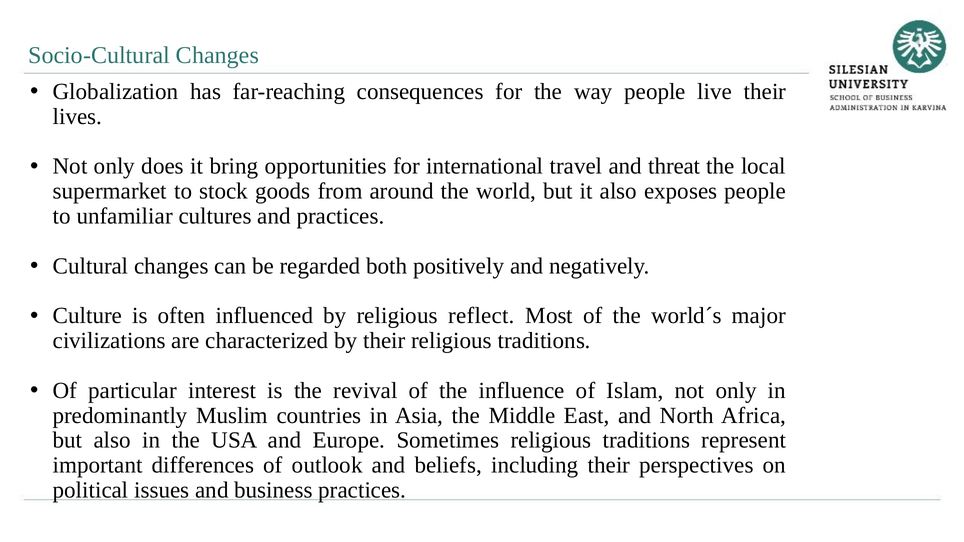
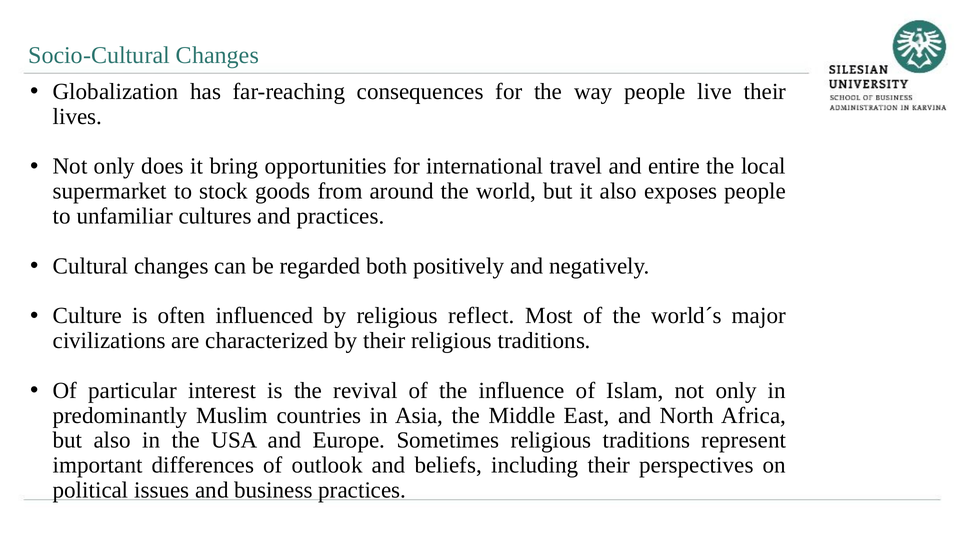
threat: threat -> entire (674, 166)
